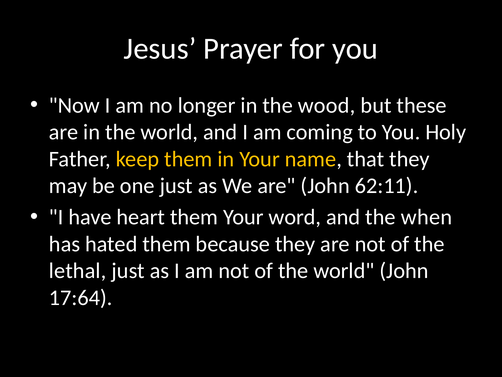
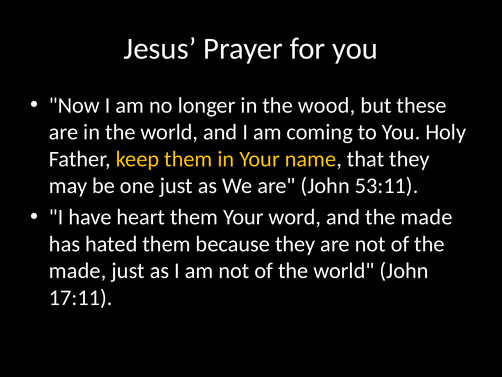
62:11: 62:11 -> 53:11 (387, 186)
and the when: when -> made (427, 217)
lethal: lethal -> made (78, 270)
17:64: 17:64 -> 17:11 (81, 297)
